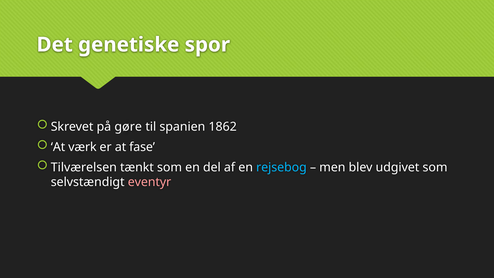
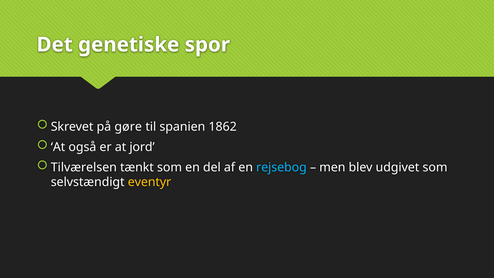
værk: værk -> også (82, 147)
fase: fase -> jord (142, 147)
eventyr colour: pink -> yellow (150, 182)
